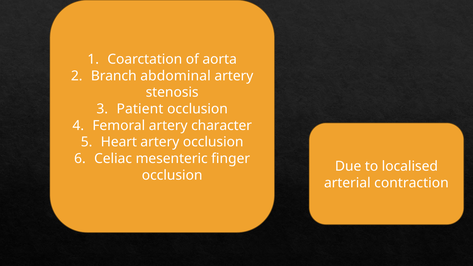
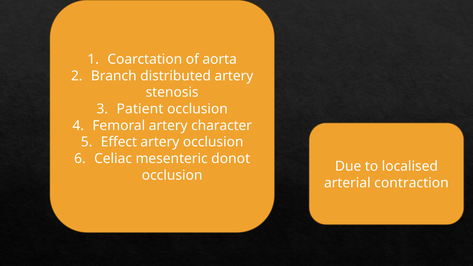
abdominal: abdominal -> distributed (176, 76)
Heart: Heart -> Effect (119, 142)
finger: finger -> donot (231, 159)
